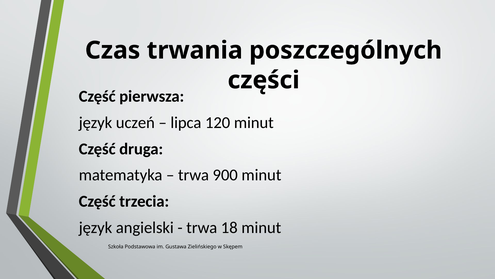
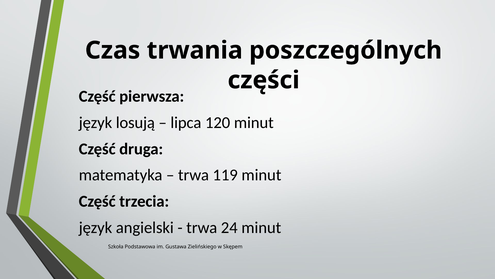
uczeń: uczeń -> losują (135, 122)
900: 900 -> 119 (225, 175)
18: 18 -> 24 (229, 227)
